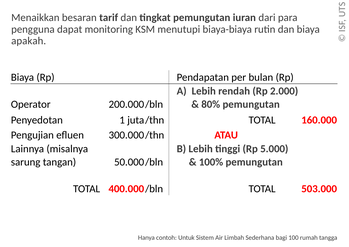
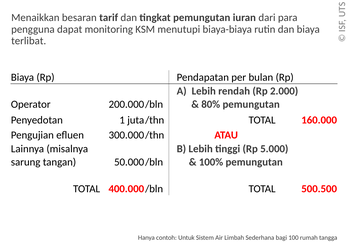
apakah: apakah -> terlibat (29, 41)
503.000: 503.000 -> 500.500 (319, 189)
